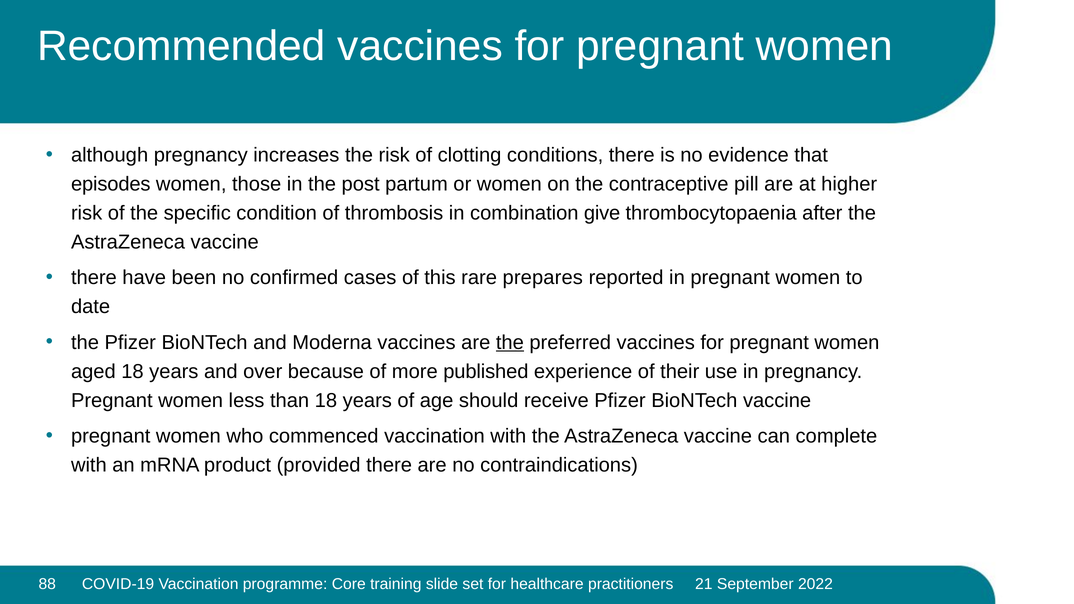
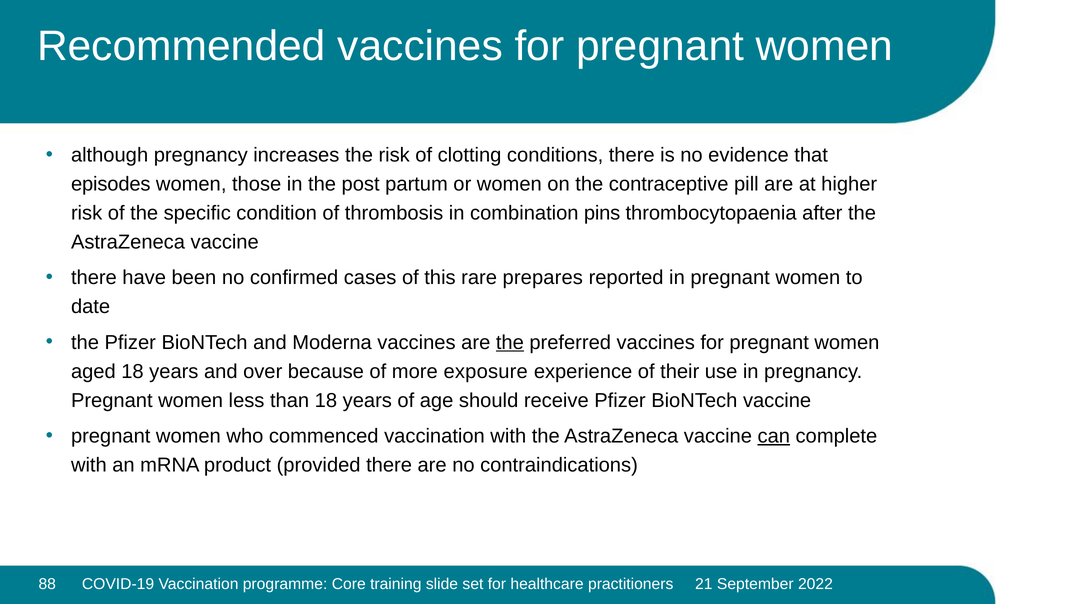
give: give -> pins (602, 213)
published: published -> exposure (486, 371)
can underline: none -> present (774, 436)
